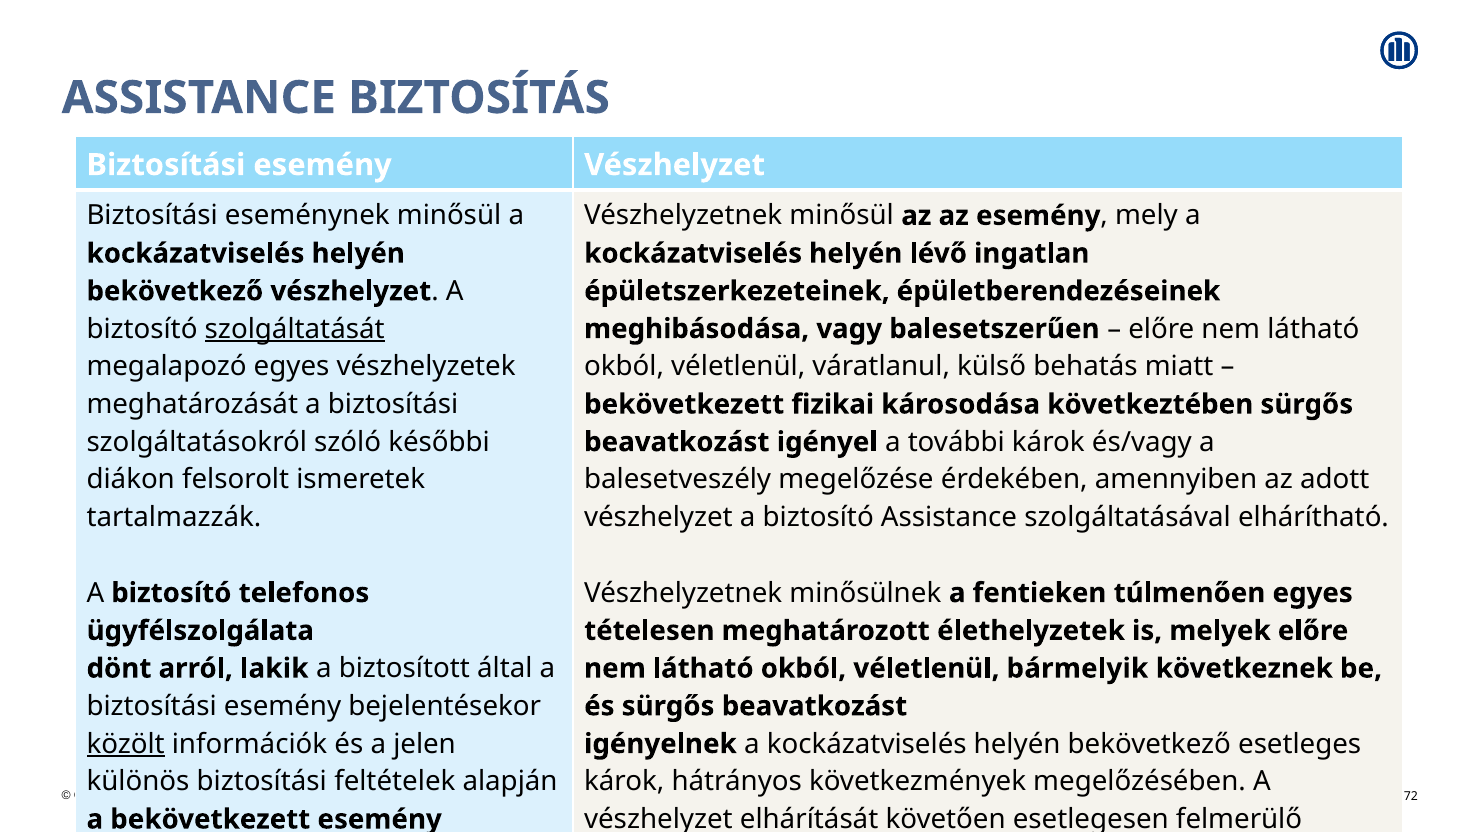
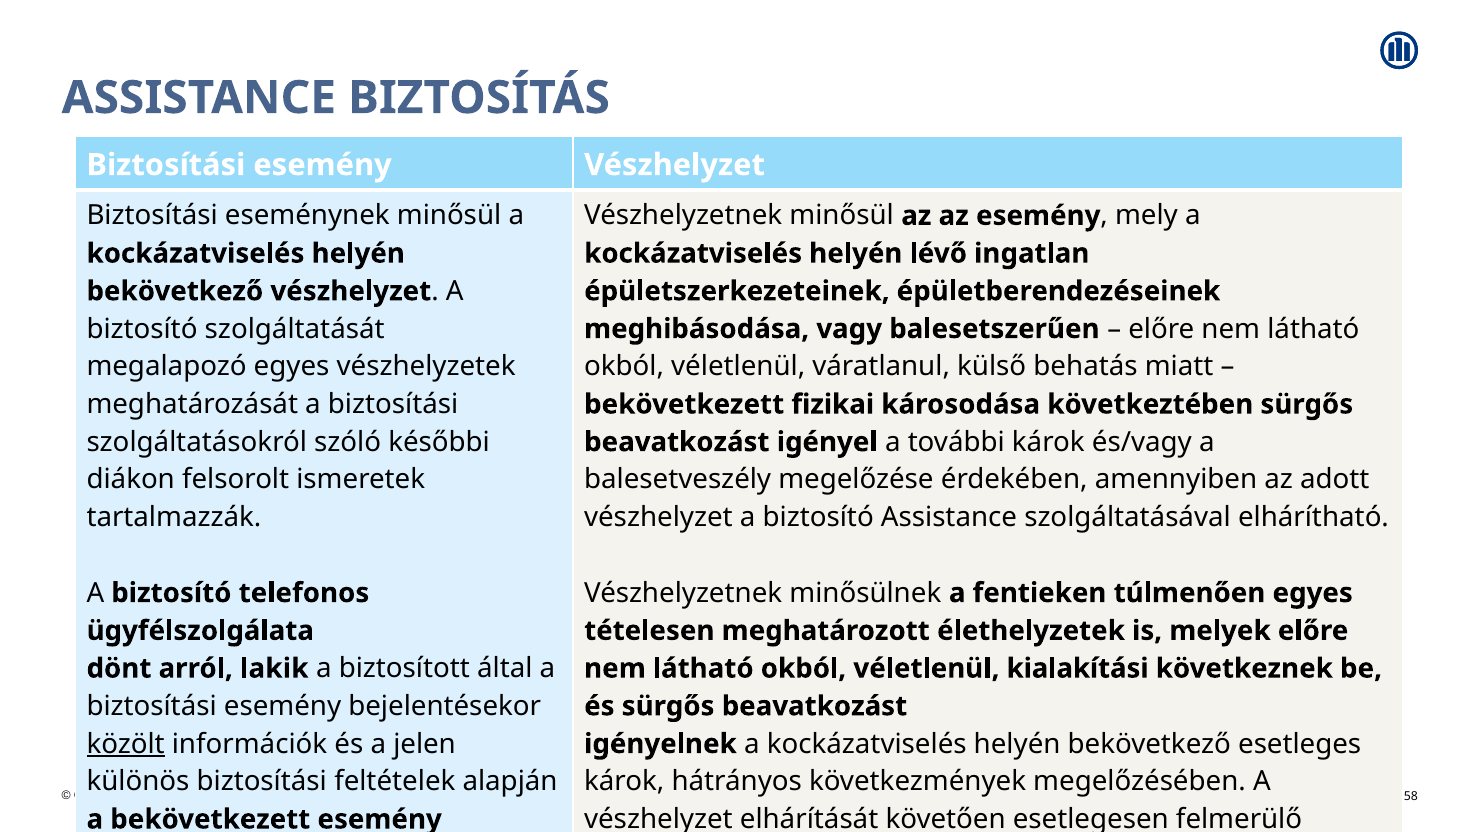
szolgáltatását underline: present -> none (295, 329)
bármelyik: bármelyik -> kialakítási (1078, 668)
72: 72 -> 58 (1411, 796)
